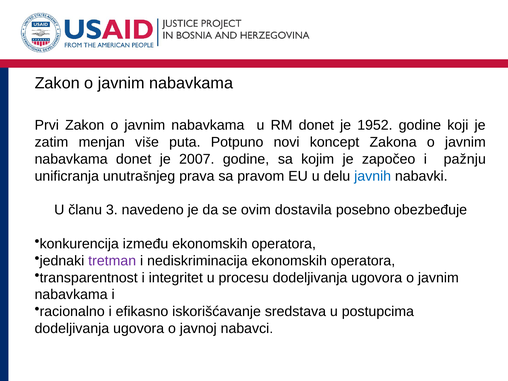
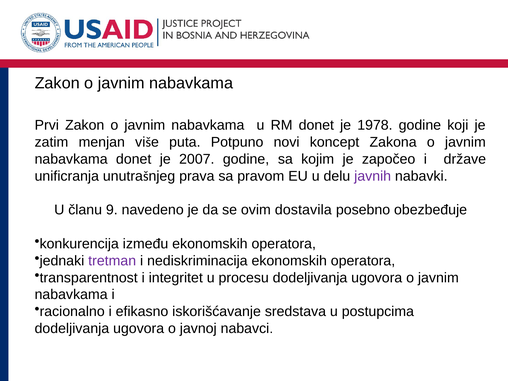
1952: 1952 -> 1978 (375, 125)
pažnju: pažnju -> države (465, 159)
javnih colour: blue -> purple (373, 176)
3: 3 -> 9 (112, 210)
